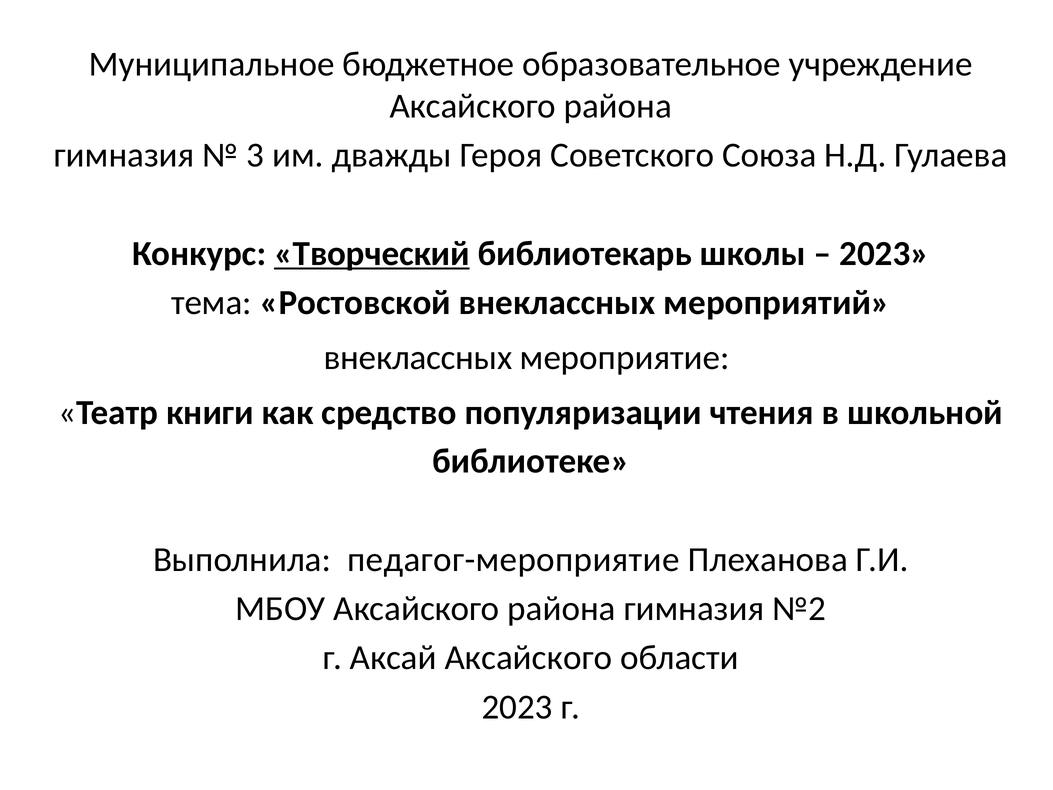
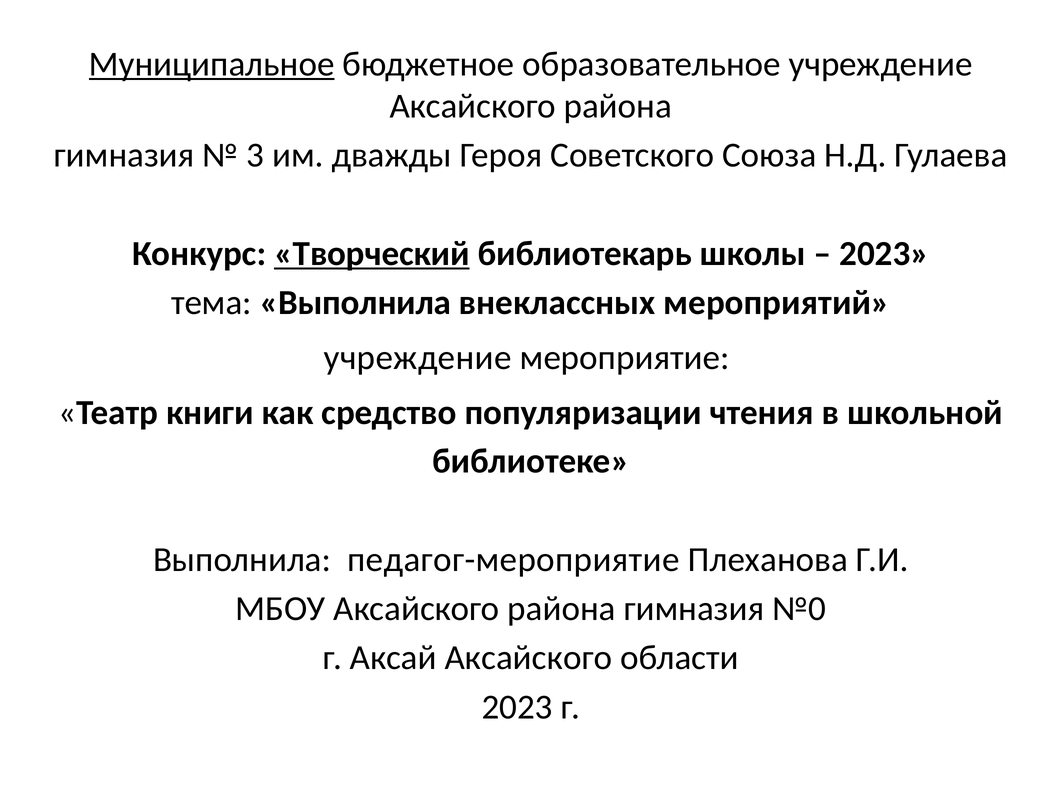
Муниципальное underline: none -> present (212, 64)
тема Ростовской: Ростовской -> Выполнила (355, 303)
внеклассных: внеклассных -> учреждение (418, 358)
№2: №2 -> №0 (799, 609)
